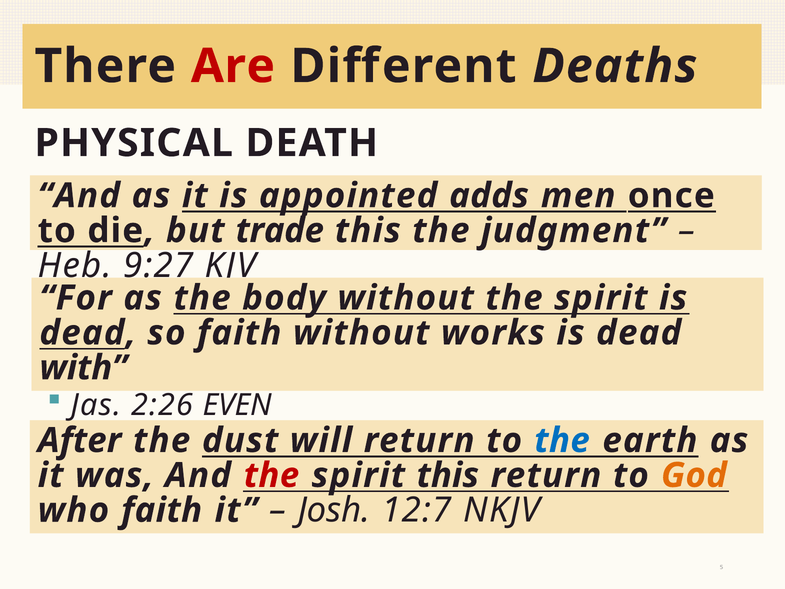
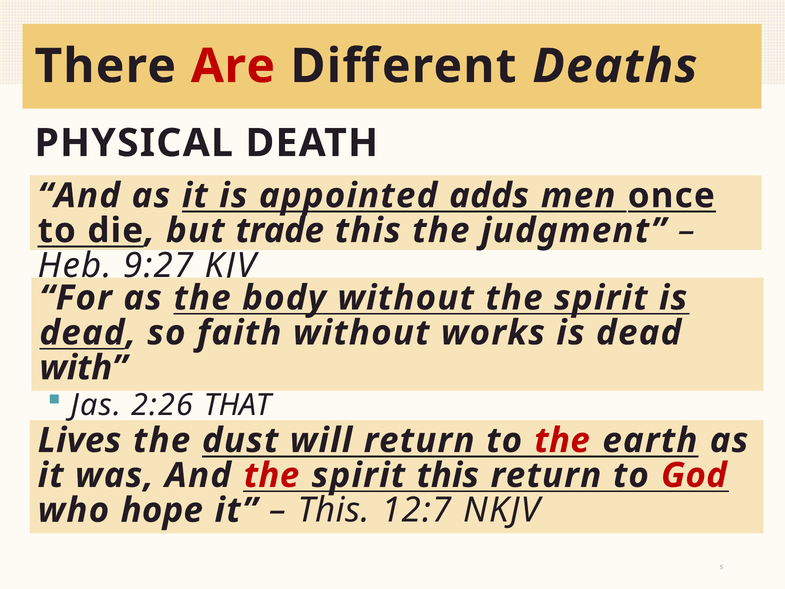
EVEN: EVEN -> THAT (237, 405)
After: After -> Lives (79, 440)
the colour: blue -> red (562, 440)
God colour: orange -> red (694, 475)
who faith: faith -> hope (162, 510)
Josh: Josh -> This (334, 510)
